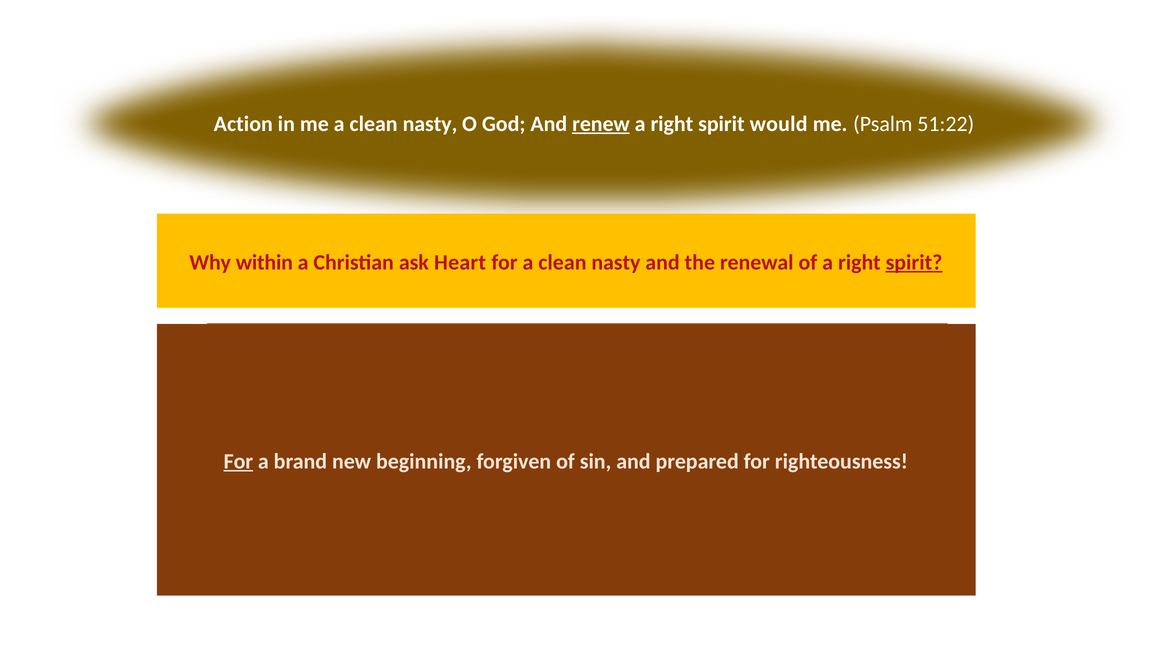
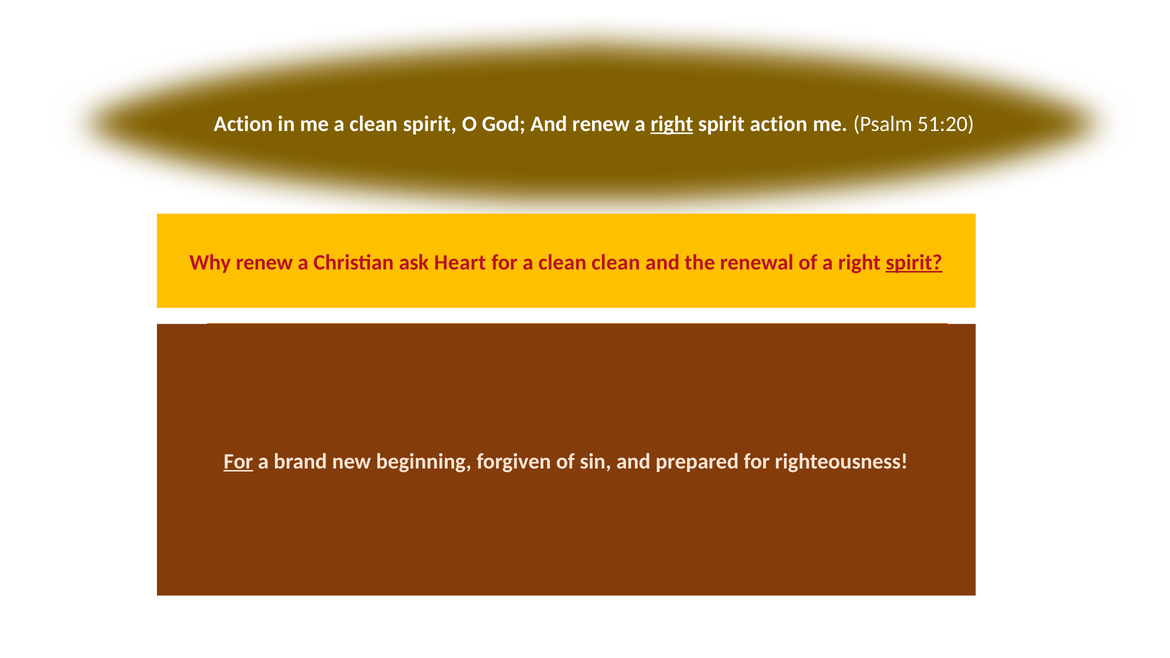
me a clean nasty: nasty -> spirit (430, 124)
renew underline: present -> none (601, 124)
right underline: none -> present (672, 124)
spirit would: would -> action (779, 124)
51:22: 51:22 -> 51:20 (946, 124)
Why within: within -> renew (264, 262)
for a clean nasty: nasty -> clean (616, 262)
